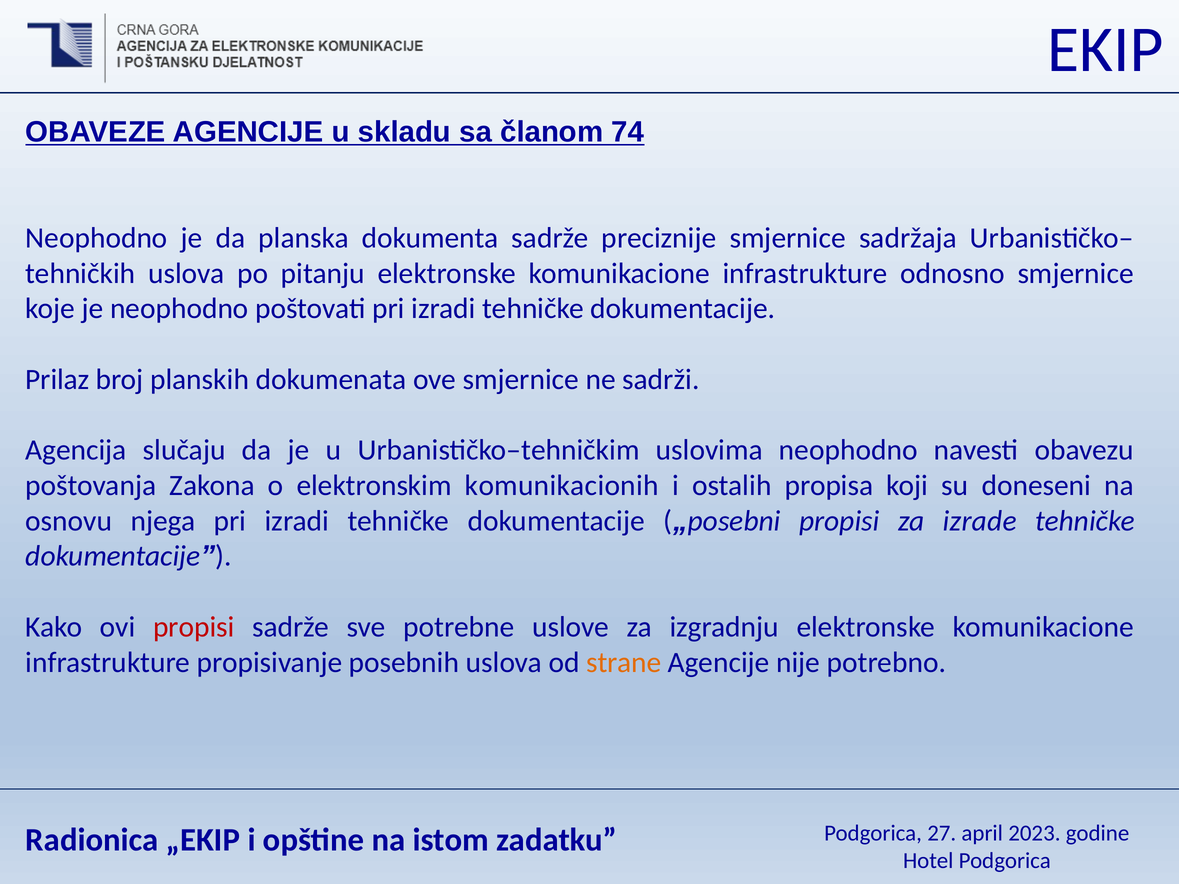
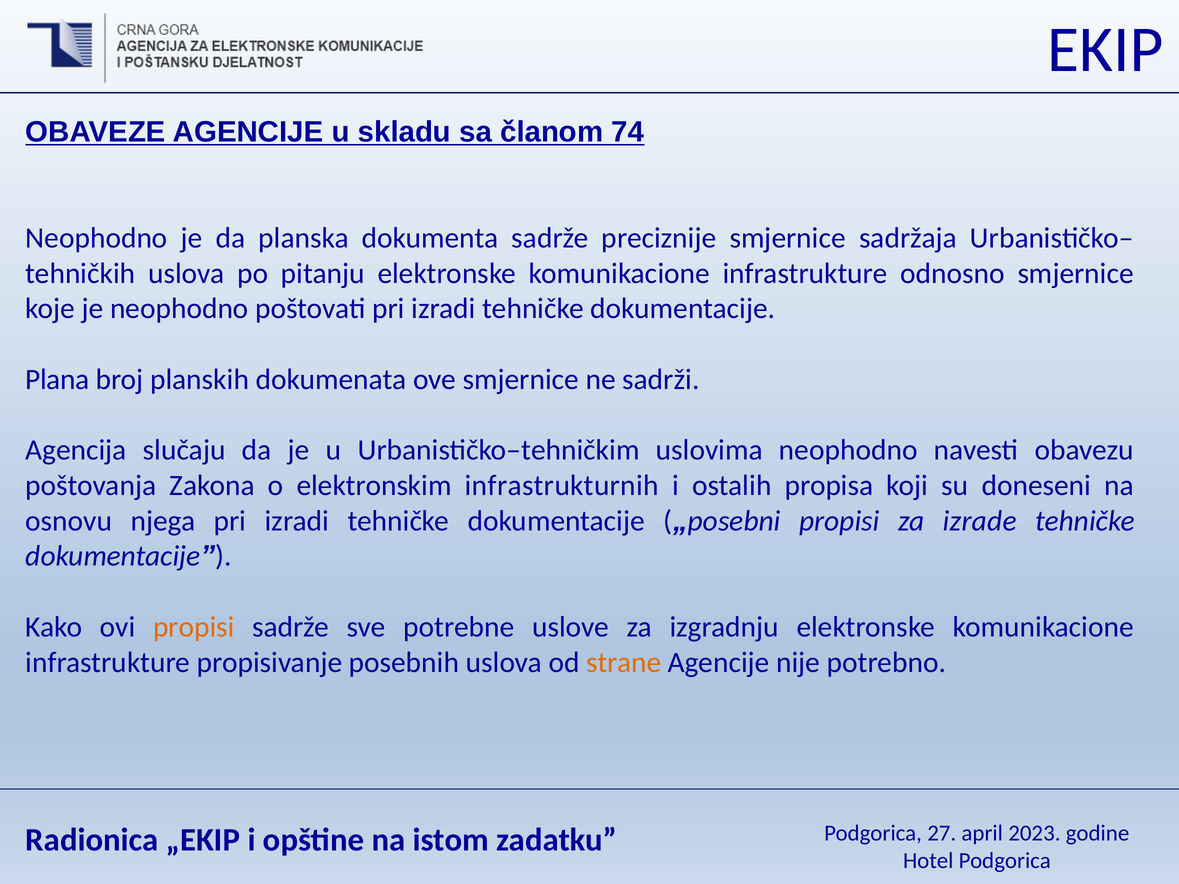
Prilaz: Prilaz -> Plana (57, 380)
komunikacionih: komunikacionih -> infrastrukturnih (562, 486)
propisi colour: red -> orange (194, 627)
